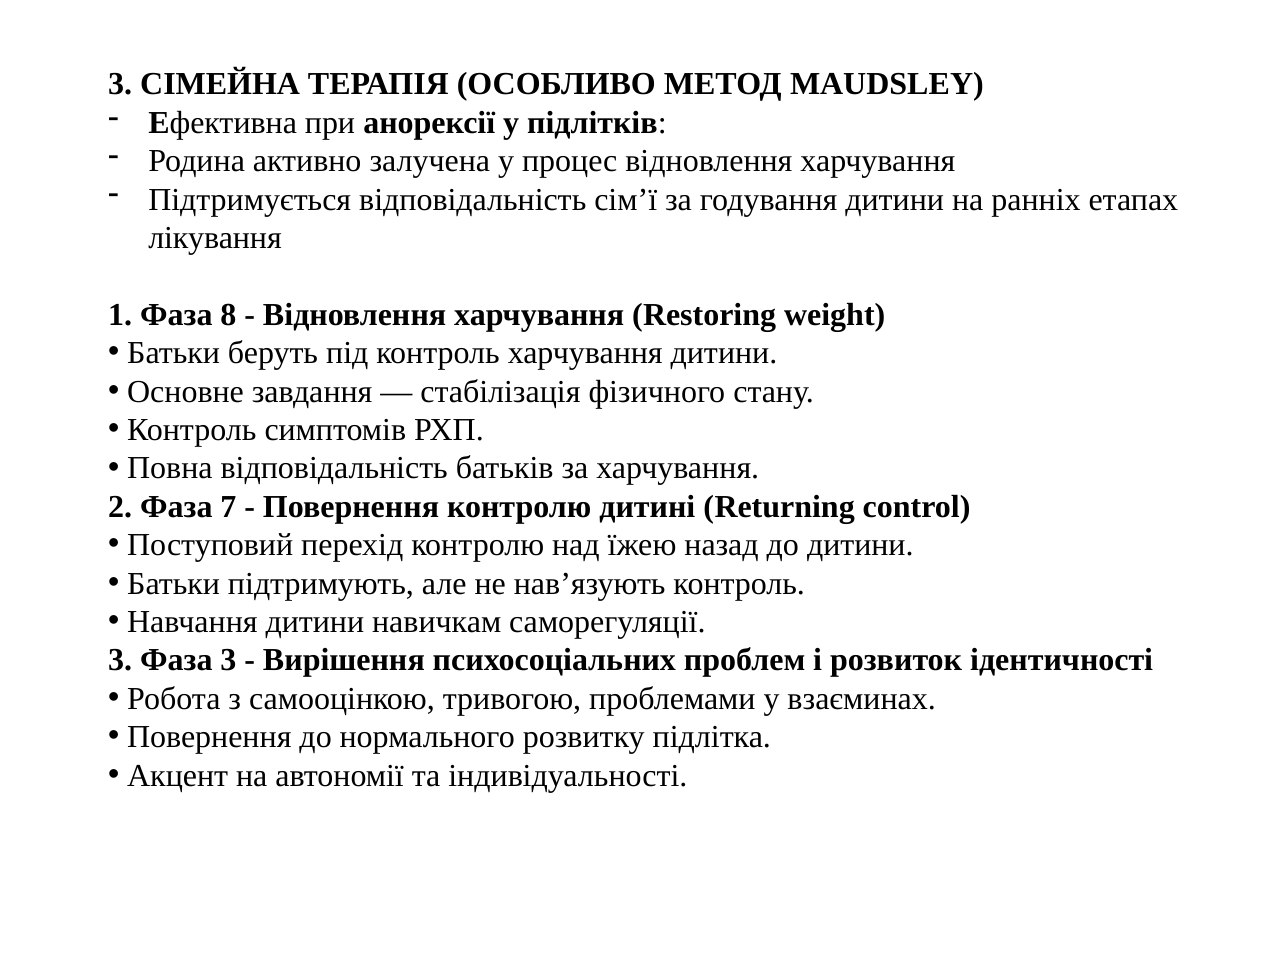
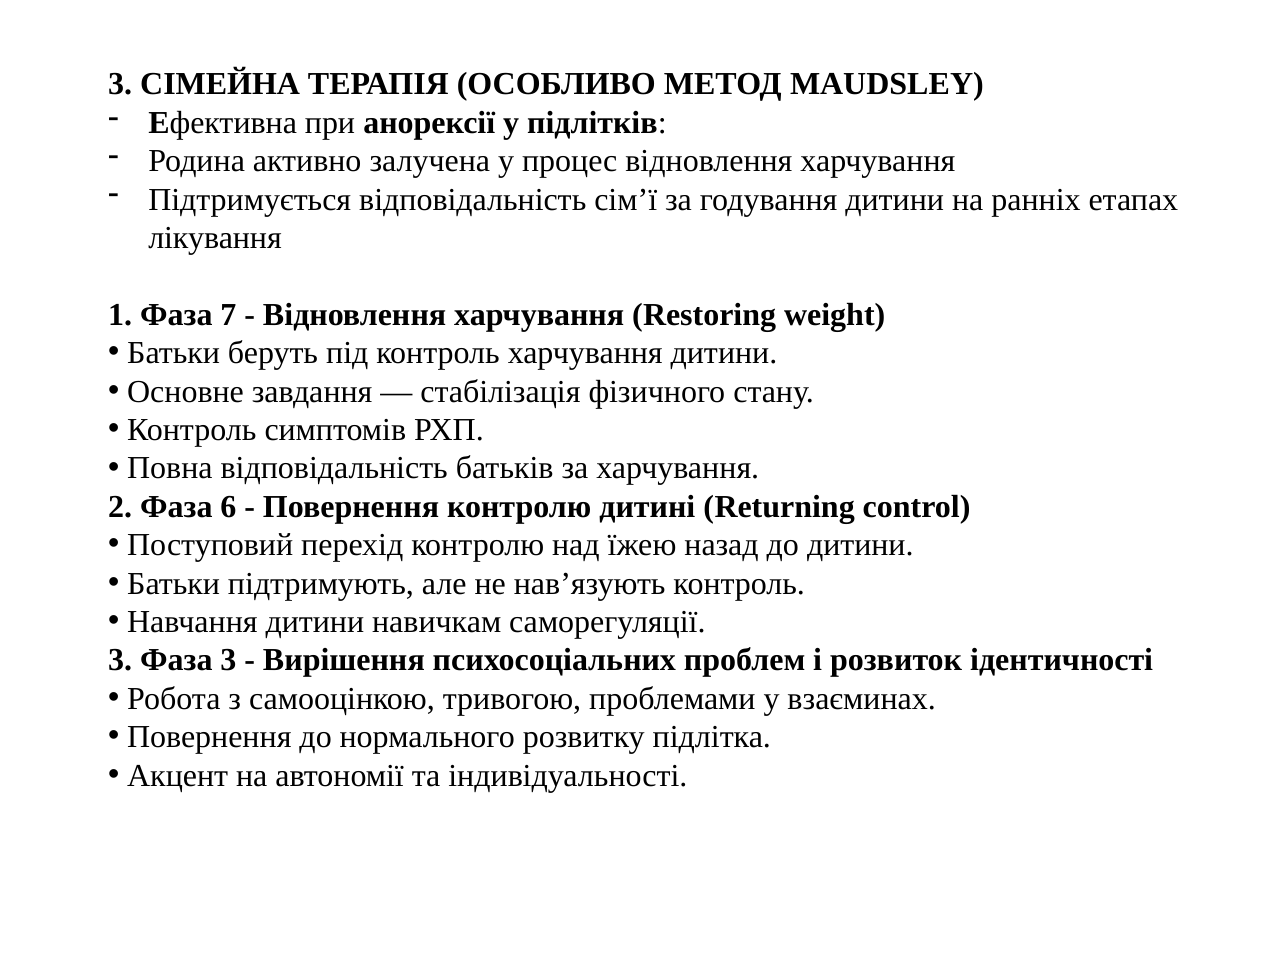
8: 8 -> 7 (228, 315)
7: 7 -> 6 (228, 507)
